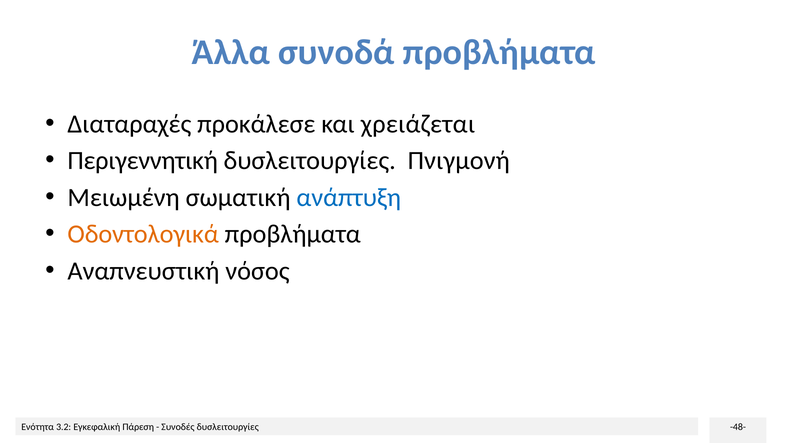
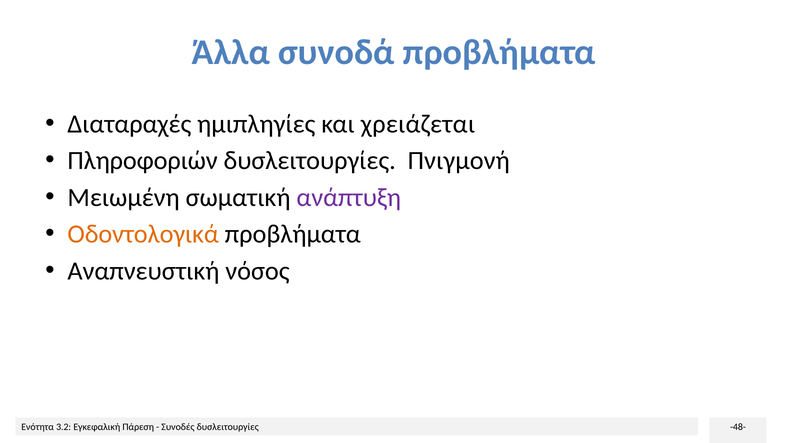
προκάλεσε: προκάλεσε -> ημιπληγίες (256, 124)
Περιγεννητική: Περιγεννητική -> Πληροφοριών (143, 161)
ανάπτυξη colour: blue -> purple (349, 198)
